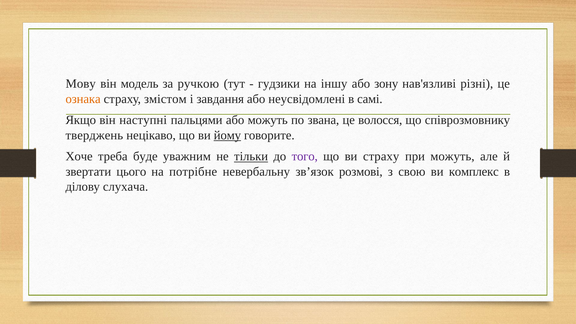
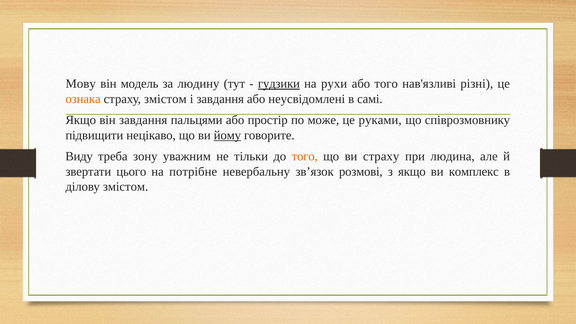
ручкою: ручкою -> людину (198, 84)
гудзики underline: none -> present (279, 84)
іншу: іншу -> рухи (334, 84)
або зону: зону -> того (386, 84)
він наступні: наступні -> завдання (143, 120)
або можуть: можуть -> простір (268, 120)
звана: звана -> може (323, 120)
волосся: волосся -> руками (380, 120)
тверджень: тверджень -> підвищити (94, 135)
Хоче: Хоче -> Виду (79, 156)
буде: буде -> зону (145, 156)
тільки underline: present -> none (251, 156)
того colour: purple -> orange (305, 156)
при можуть: можуть -> людина (453, 156)
з свою: свою -> якщо (412, 172)
ділову слухача: слухача -> змістом (126, 187)
